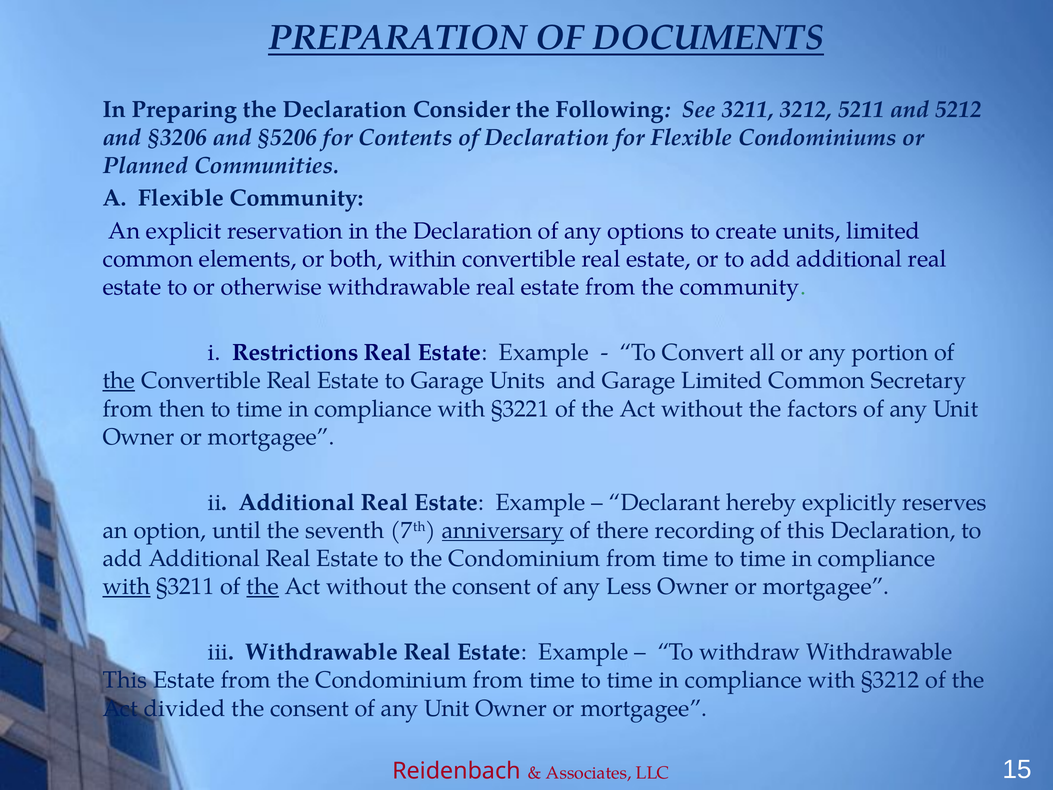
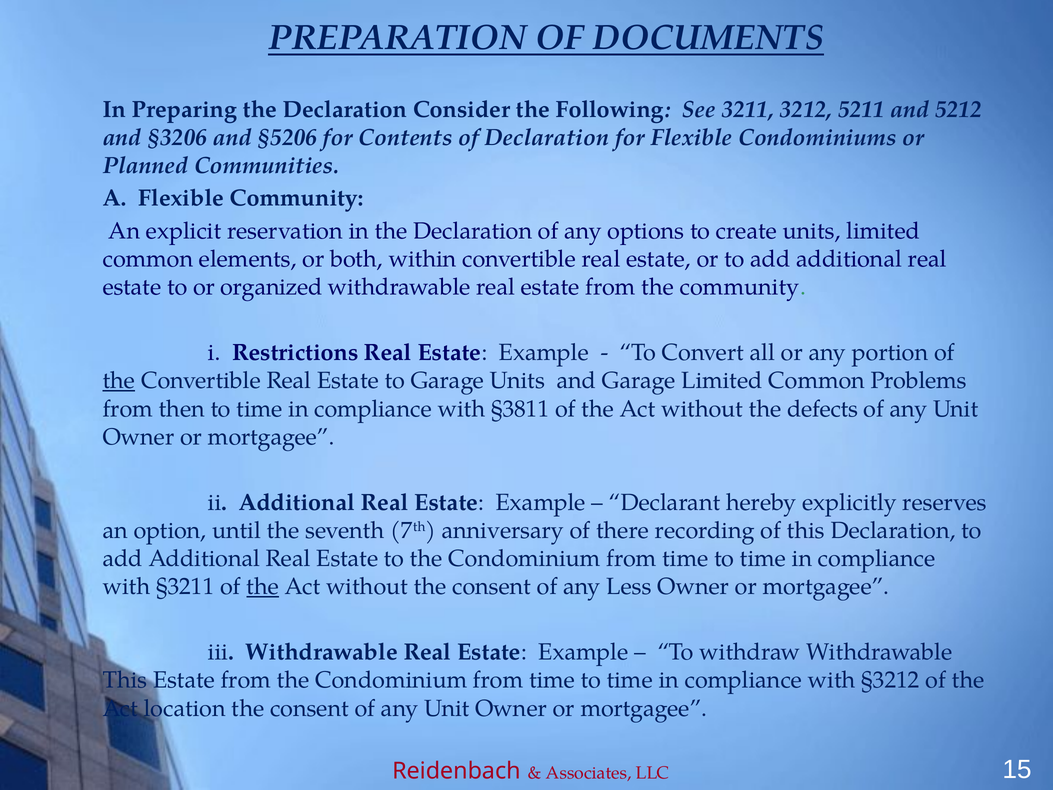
otherwise: otherwise -> organized (271, 287)
Secretary: Secretary -> Problems (919, 381)
§3221: §3221 -> §3811 (520, 409)
factors: factors -> defects (823, 409)
anniversary underline: present -> none (503, 530)
with underline: present -> none (126, 586)
divided: divided -> location (185, 708)
